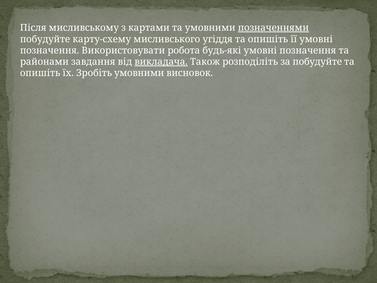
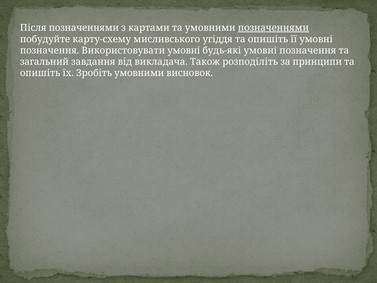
Після мисливському: мисливському -> позначеннями (84, 28)
Використовувати робота: робота -> умовні (184, 50)
районами: районами -> загальний (44, 62)
викладача underline: present -> none (161, 62)
за побудуйте: побудуйте -> принципи (317, 62)
